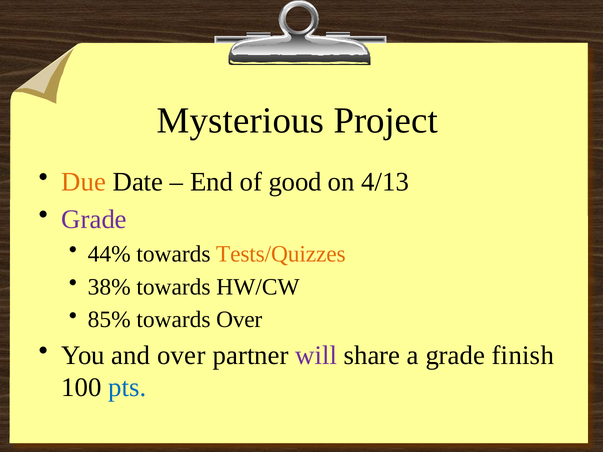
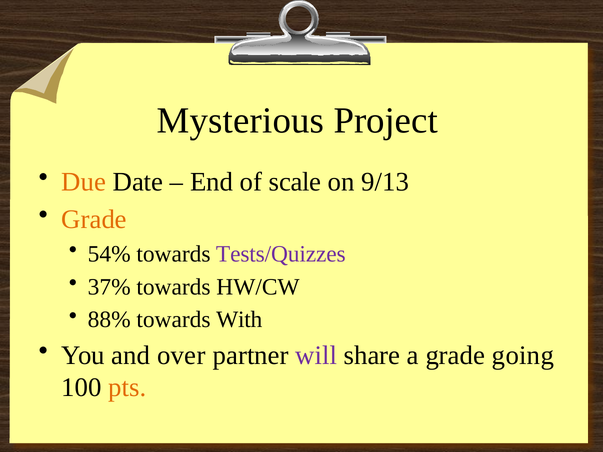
good: good -> scale (295, 182)
4/13: 4/13 -> 9/13 (385, 182)
Grade colour: purple -> orange (94, 220)
44%: 44% -> 54% (109, 254)
Tests/Quizzes colour: orange -> purple (281, 254)
38%: 38% -> 37% (109, 287)
85%: 85% -> 88% (109, 320)
towards Over: Over -> With (239, 320)
finish: finish -> going (523, 356)
pts colour: blue -> orange (127, 388)
